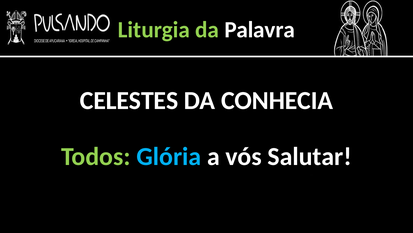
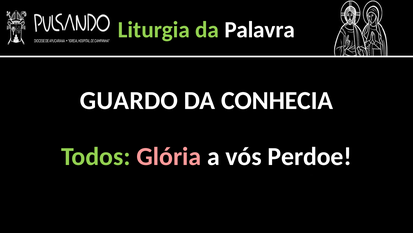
CELESTES: CELESTES -> GUARDO (129, 100)
Glória colour: light blue -> pink (169, 156)
Salutar: Salutar -> Perdoe (310, 156)
